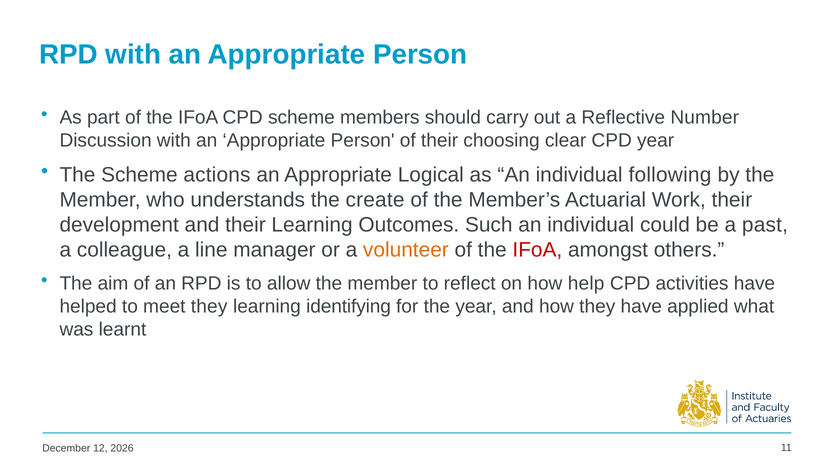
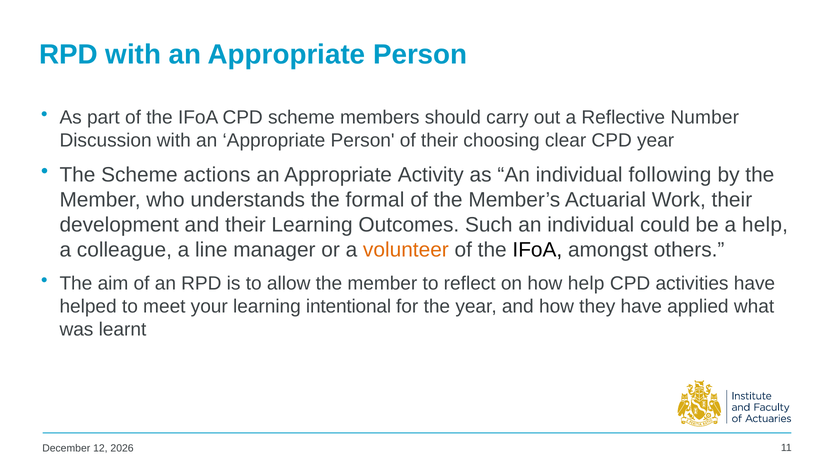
Logical: Logical -> Activity (431, 175)
create: create -> formal (375, 200)
a past: past -> help (765, 225)
IFoA colour: red -> black (537, 250)
meet they: they -> your (209, 306)
identifying: identifying -> intentional (349, 306)
